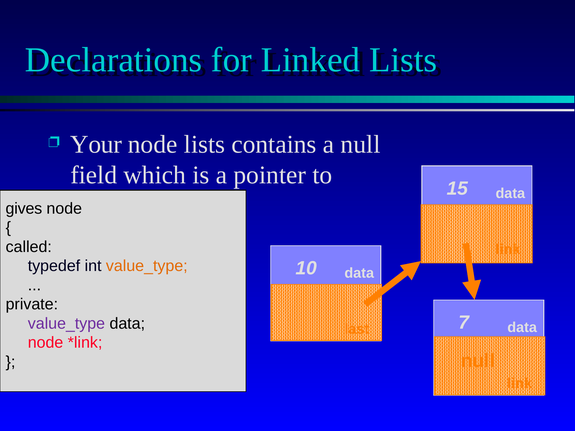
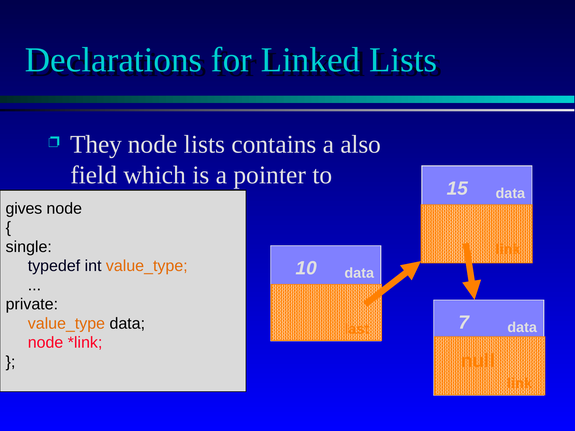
Your: Your -> They (96, 144)
a null: null -> also (361, 144)
called: called -> single (29, 247)
value_type colour: purple -> orange (66, 324)
